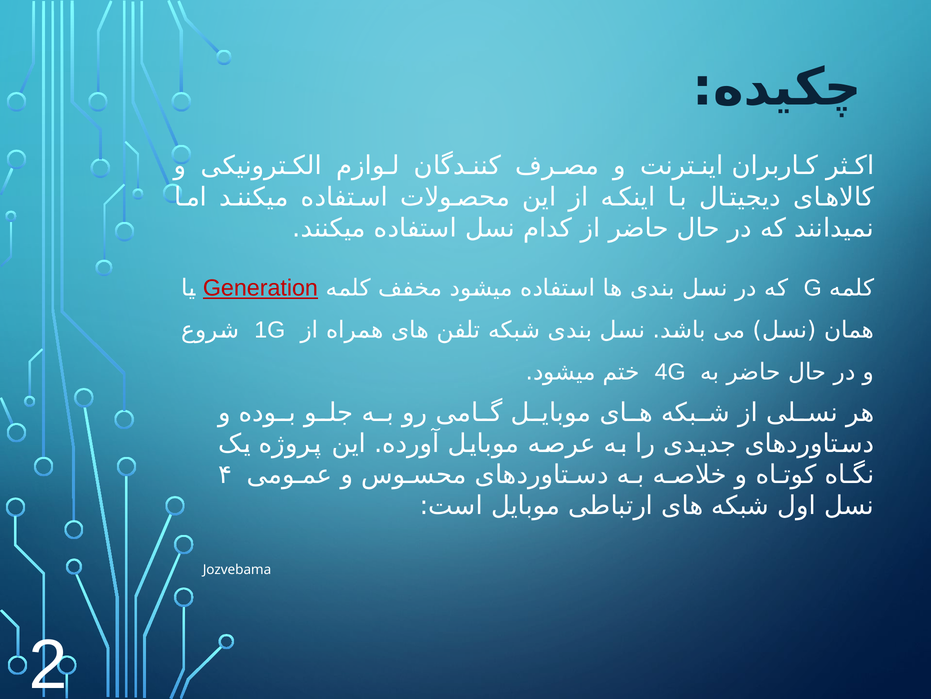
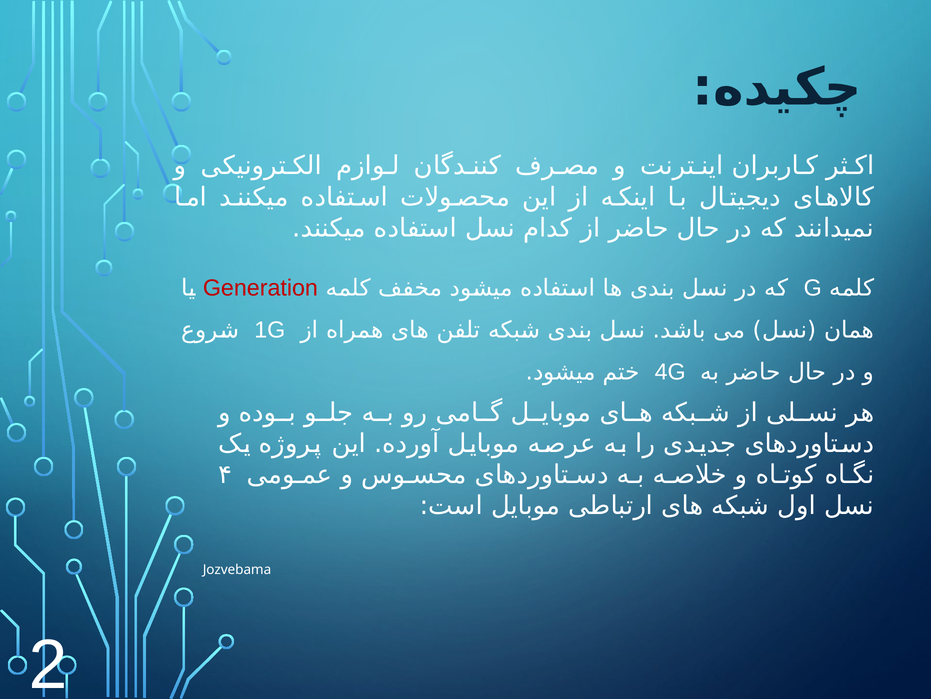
Generation underline: present -> none (260, 288)
